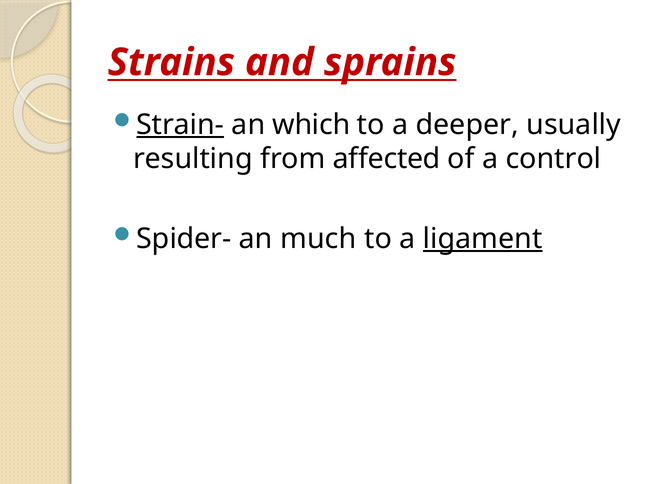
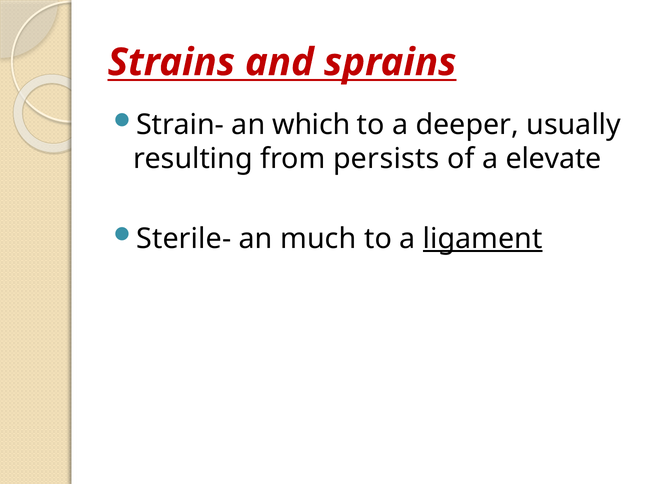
Strain- underline: present -> none (180, 125)
affected: affected -> persists (386, 159)
control: control -> elevate (554, 159)
Spider-: Spider- -> Sterile- (184, 239)
